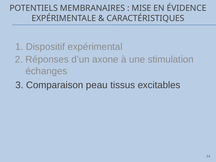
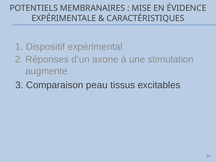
échanges: échanges -> augmente (46, 71)
